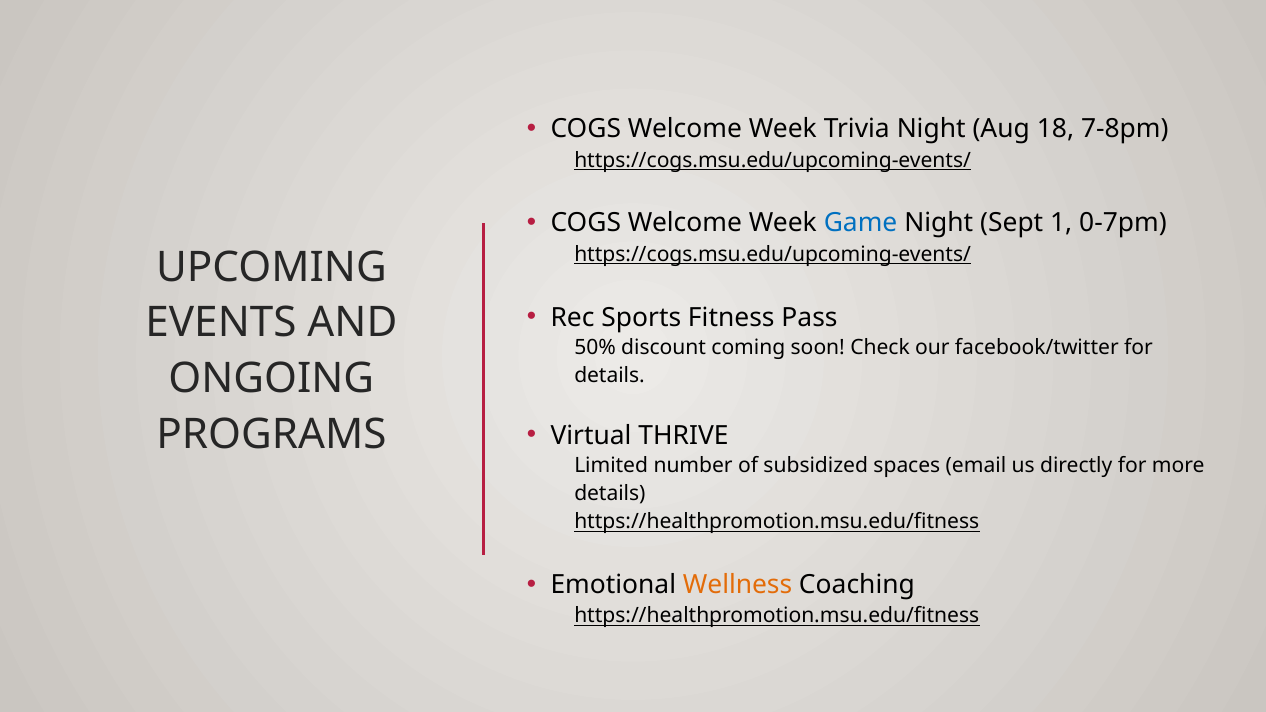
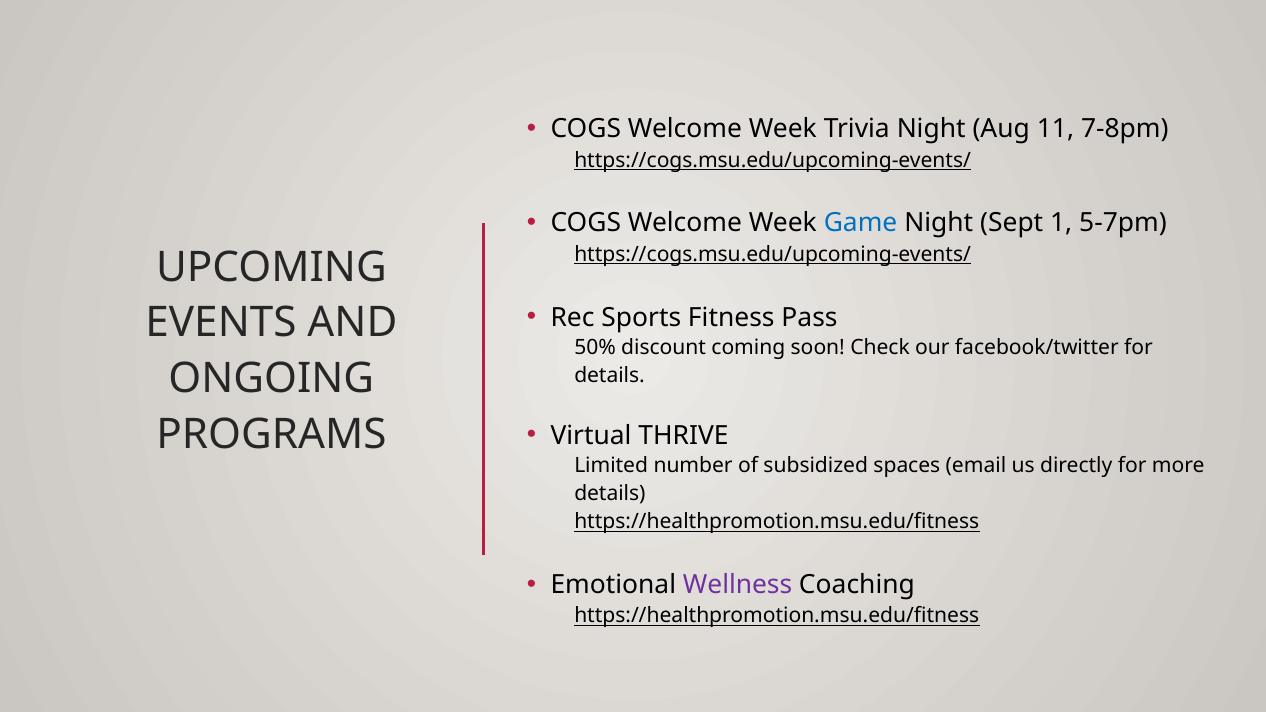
18: 18 -> 11 (1055, 129)
0-7pm: 0-7pm -> 5-7pm (1123, 223)
Wellness colour: orange -> purple (738, 585)
